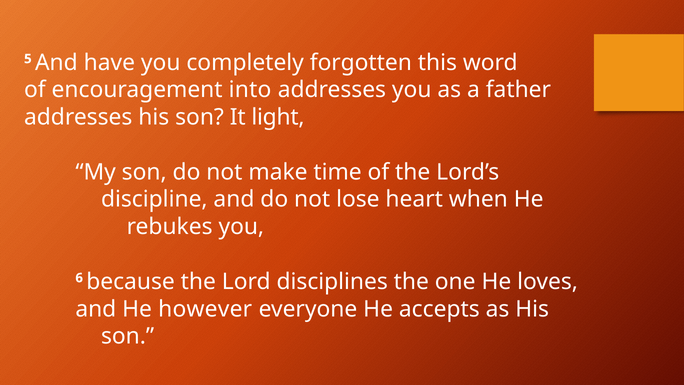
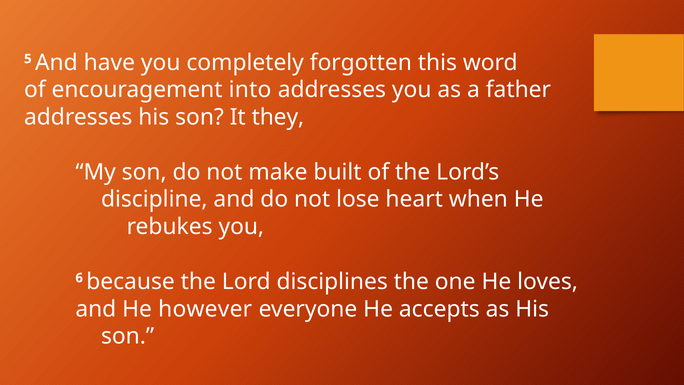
light: light -> they (278, 117)
time: time -> built (338, 172)
